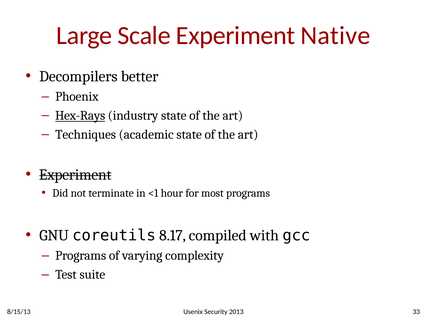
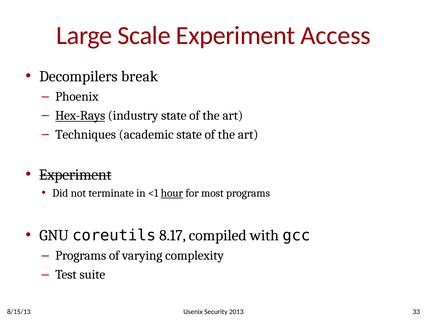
Native: Native -> Access (336, 36)
better: better -> break (140, 77)
hour underline: none -> present (172, 193)
